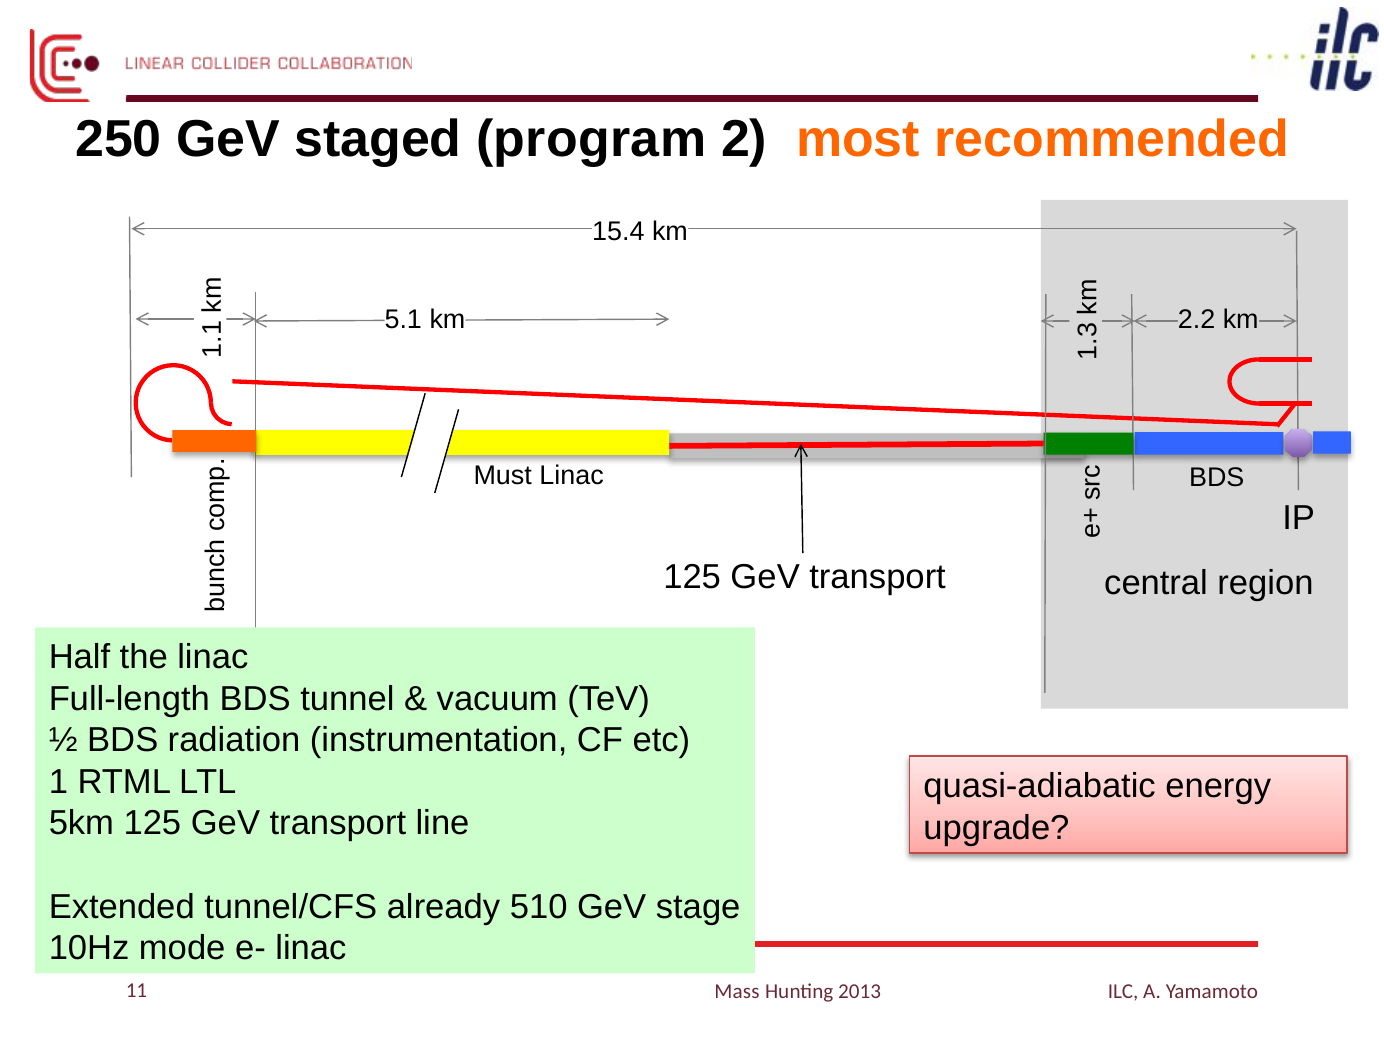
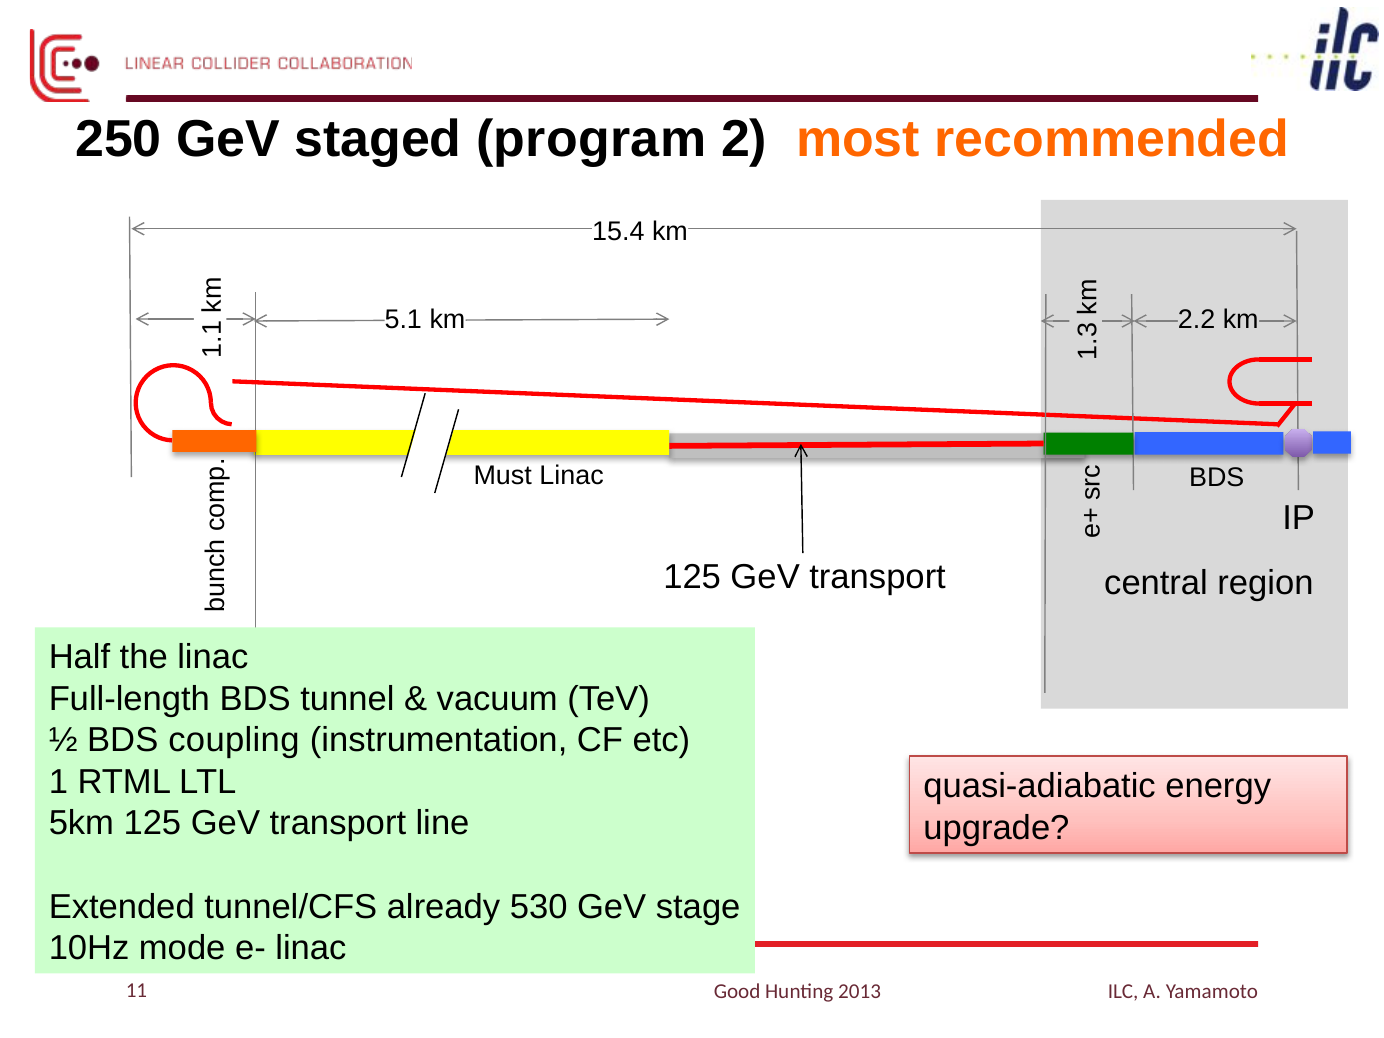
radiation: radiation -> coupling (234, 741)
510: 510 -> 530 (539, 907)
Mass: Mass -> Good (737, 991)
